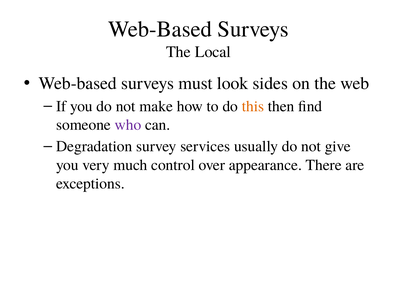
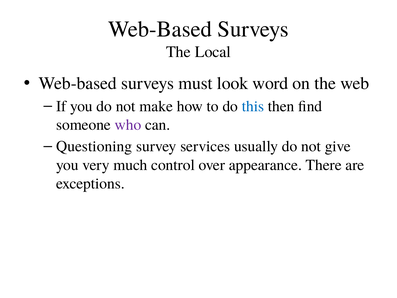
sides: sides -> word (270, 83)
this colour: orange -> blue (253, 106)
Degradation: Degradation -> Questioning (94, 146)
